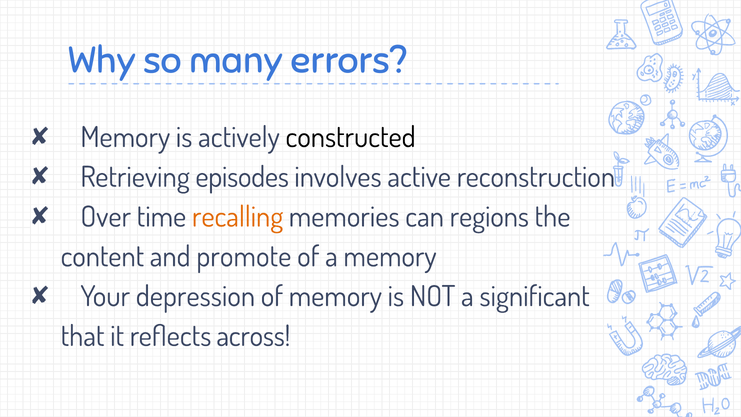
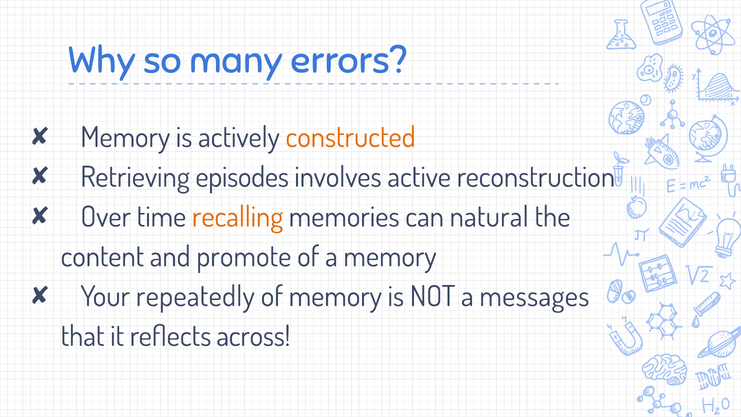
constructed colour: black -> orange (351, 137)
regions: regions -> natural (489, 217)
depression: depression -> repeatedly (195, 297)
significant: significant -> messages (534, 297)
